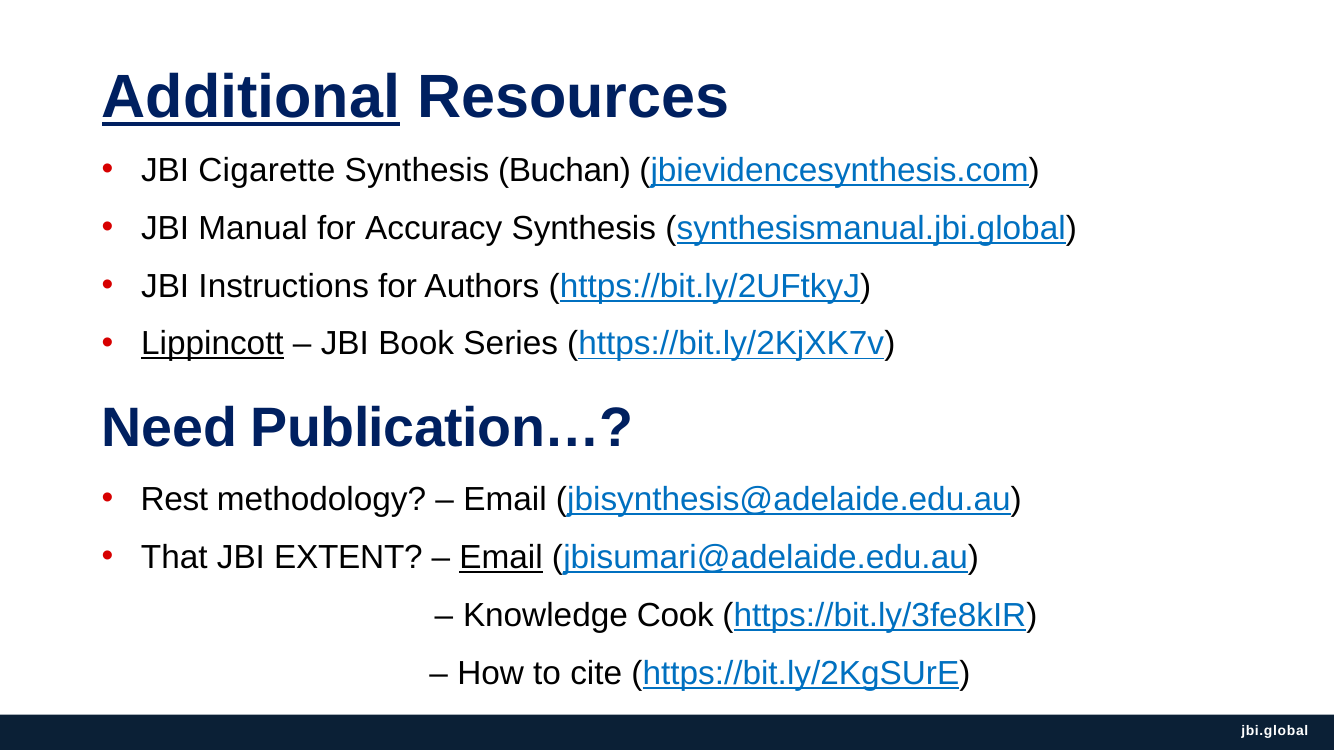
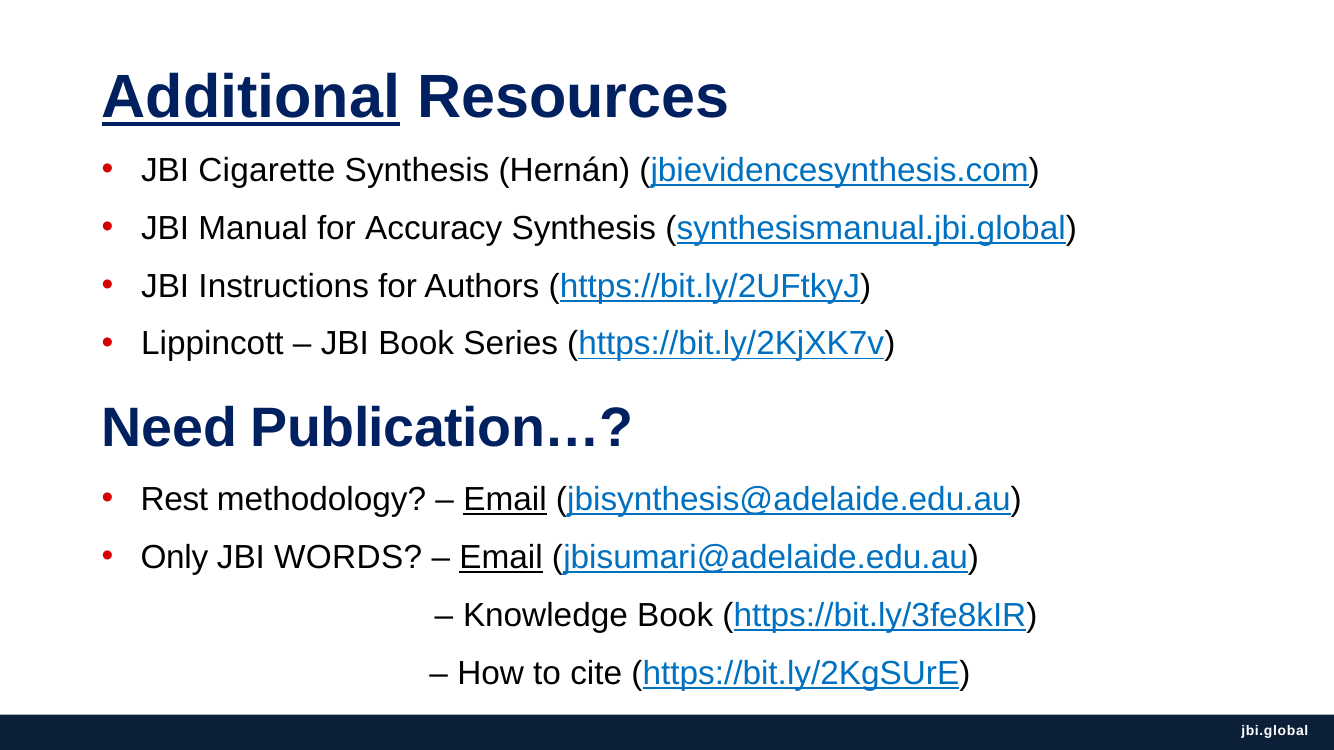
Buchan: Buchan -> Hernán (564, 170)
Lippincott underline: present -> none (212, 344)
Email underline: none -> present (505, 500)
That: That -> Only (174, 558)
EXTENT: EXTENT -> WORDS (348, 558)
Knowledge Cook: Cook -> Book (675, 616)
